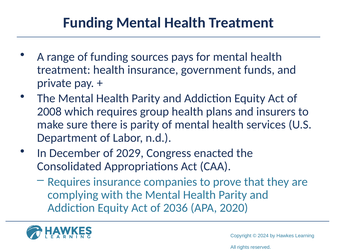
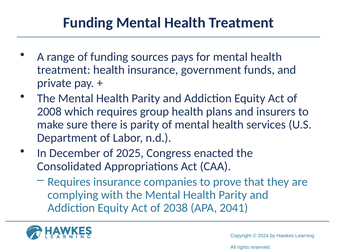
2029: 2029 -> 2025 (130, 154)
2036: 2036 -> 2038 (176, 209)
2020: 2020 -> 2041 (234, 209)
